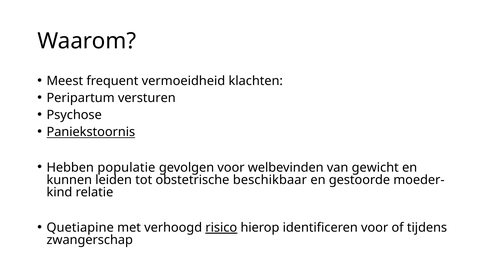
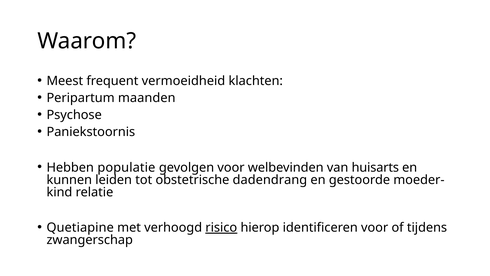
versturen: versturen -> maanden (147, 98)
Paniekstoornis underline: present -> none (91, 132)
gewicht: gewicht -> huisarts (375, 167)
beschikbaar: beschikbaar -> dadendrang (270, 180)
